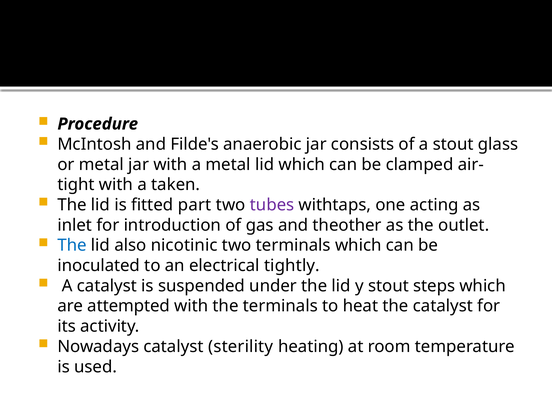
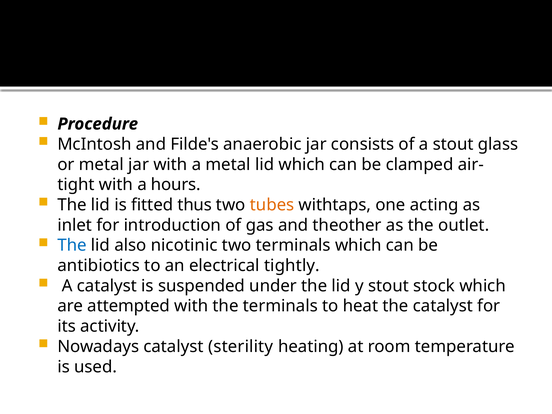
taken: taken -> hours (176, 185)
part: part -> thus (195, 205)
tubes colour: purple -> orange (272, 205)
inoculated: inoculated -> antibiotics (99, 266)
steps: steps -> stock (434, 286)
